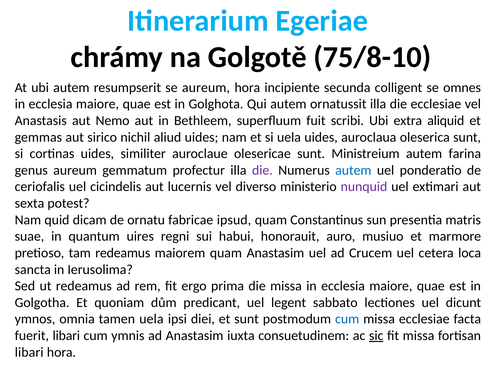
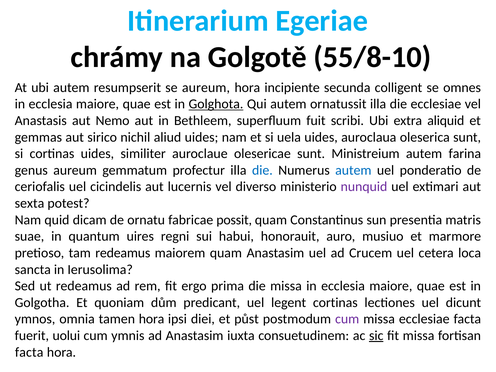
75/8-10: 75/8-10 -> 55/8-10 (372, 57)
Golghota underline: none -> present (216, 104)
die colour: purple -> blue (262, 170)
ipsud: ipsud -> possit (234, 220)
legent sabbato: sabbato -> cortinas (335, 303)
tamen uela: uela -> hora (152, 319)
et sunt: sunt -> půst (247, 319)
cum colour: blue -> purple (347, 319)
fuerit libari: libari -> uolui (66, 336)
libari: libari -> facta (29, 352)
